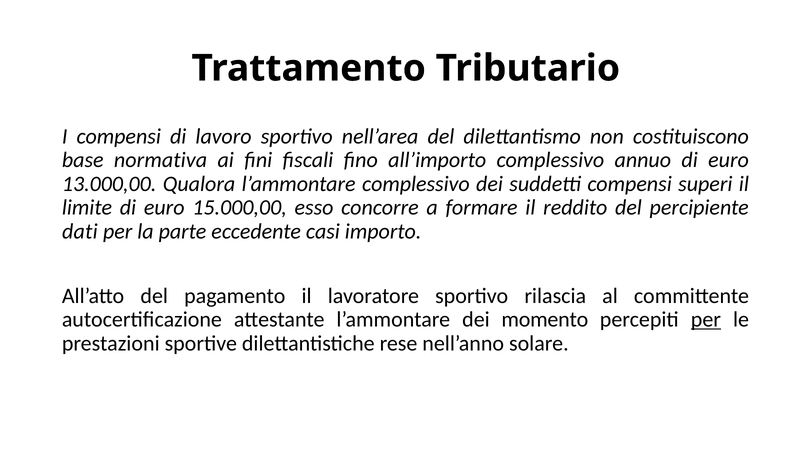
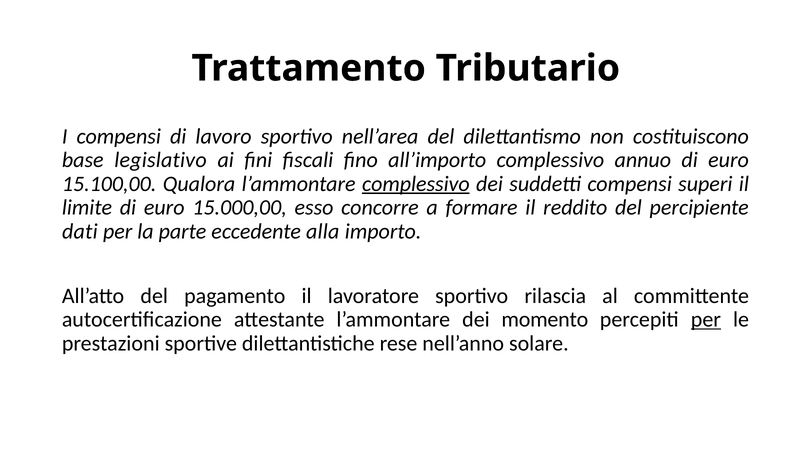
normativa: normativa -> legislativo (160, 160)
13.000,00: 13.000,00 -> 15.100,00 (109, 184)
complessivo underline: none -> present (416, 184)
casi: casi -> alla (323, 231)
